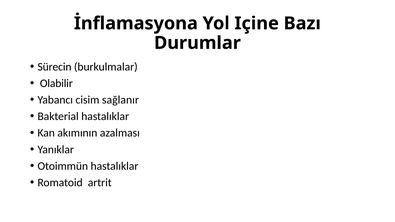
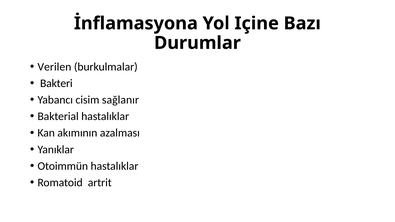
Sürecin: Sürecin -> Verilen (54, 67)
Olabilir: Olabilir -> Bakteri (56, 83)
